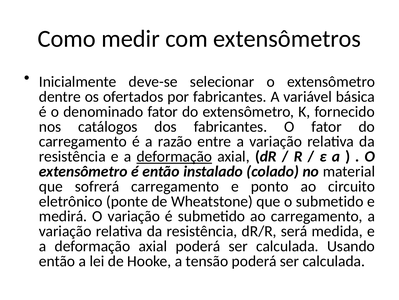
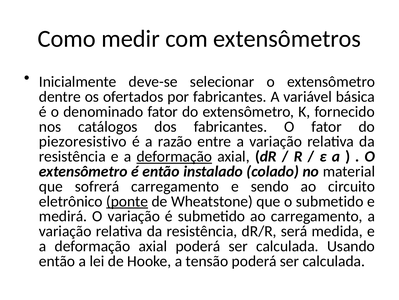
carregamento: carregamento -> piezoresistivo (83, 141)
ponto: ponto -> sendo (270, 186)
ponte underline: none -> present (127, 201)
